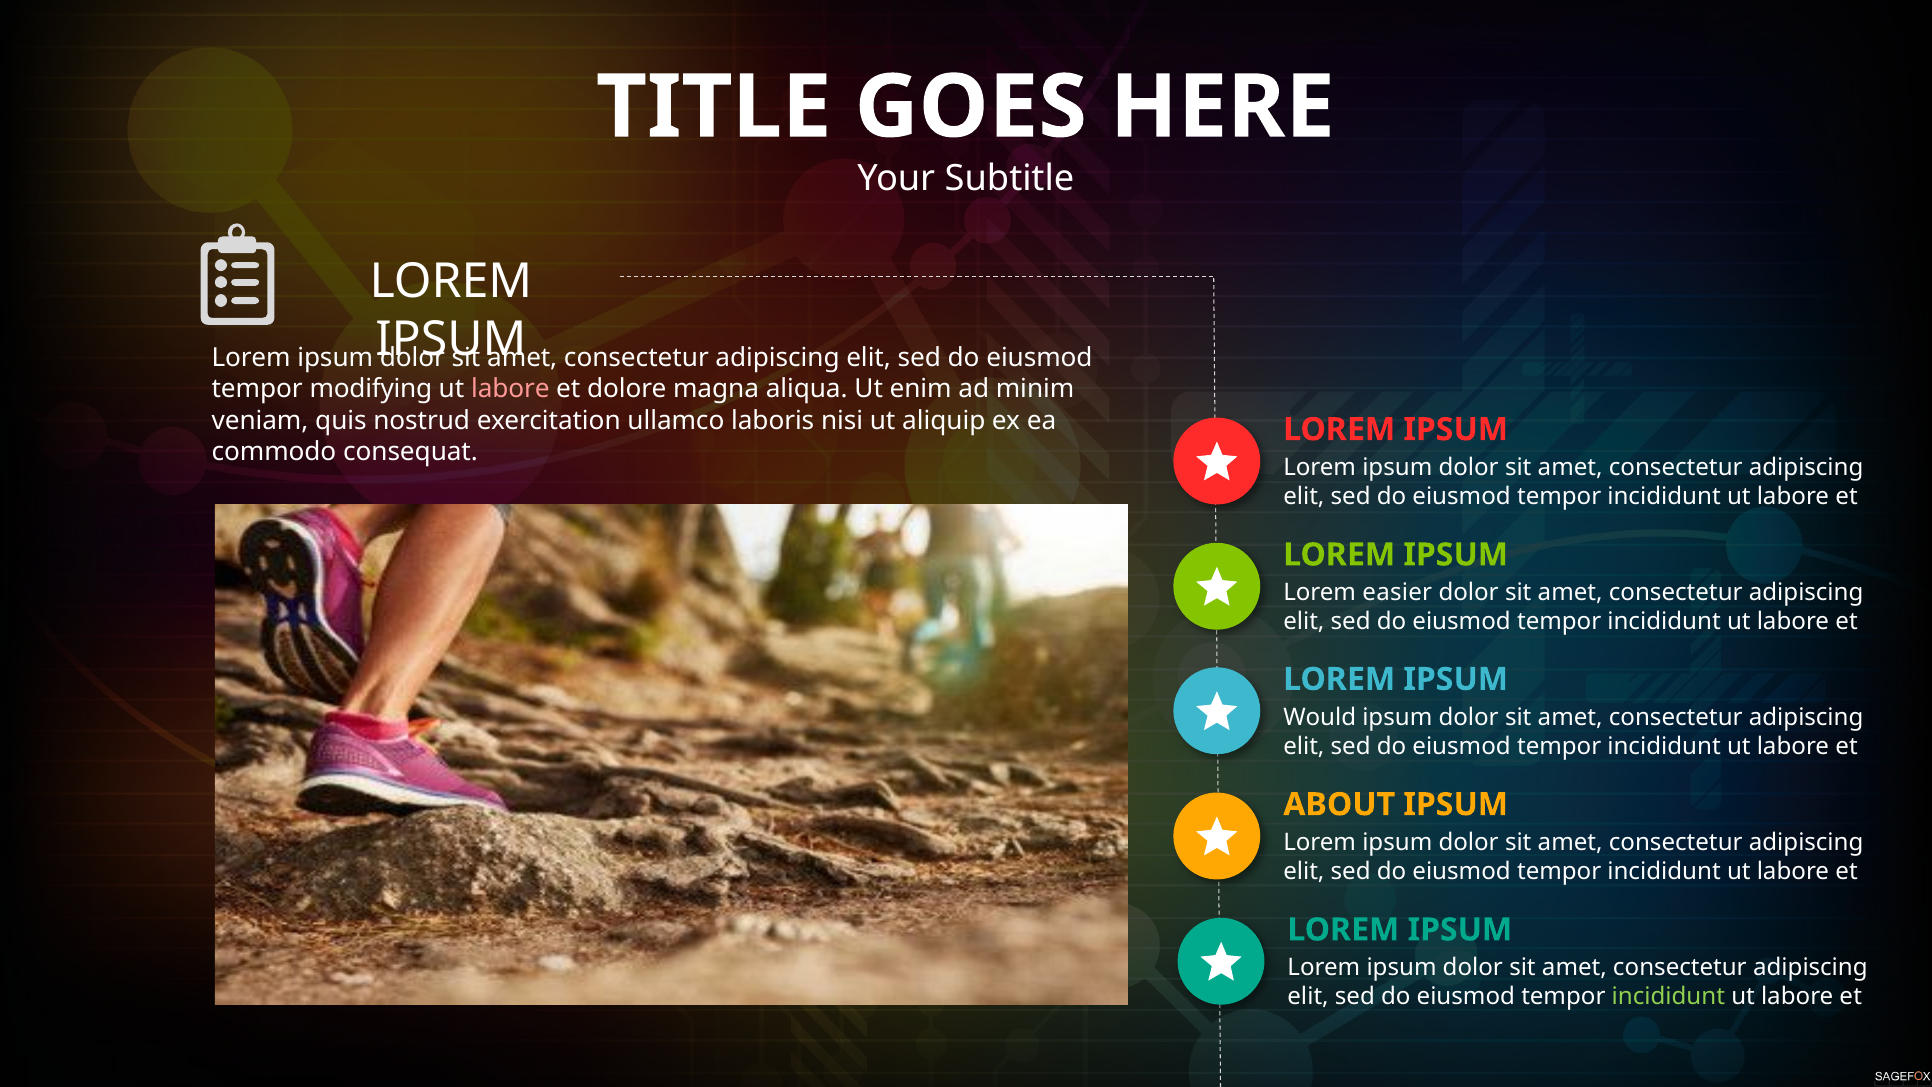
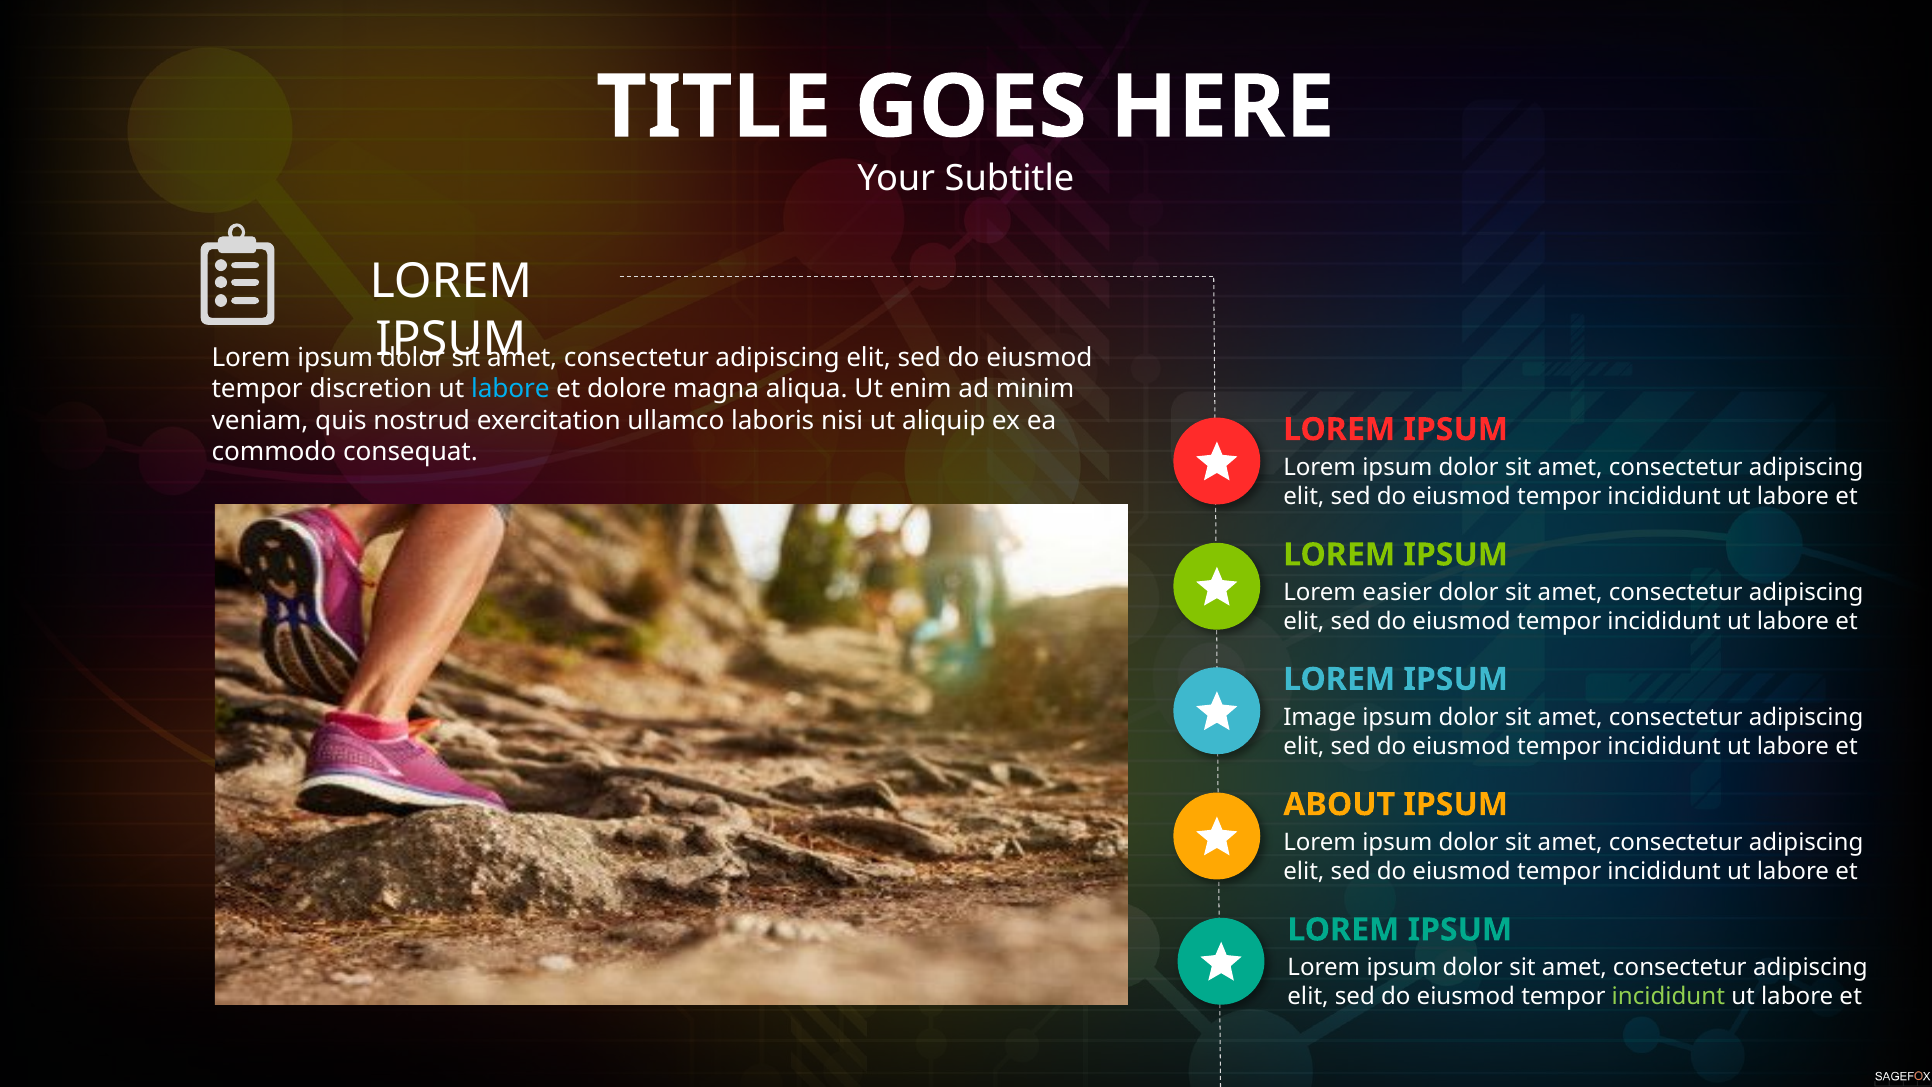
modifying: modifying -> discretion (371, 389)
labore colour: pink -> light blue (510, 389)
Would: Would -> Image (1320, 717)
